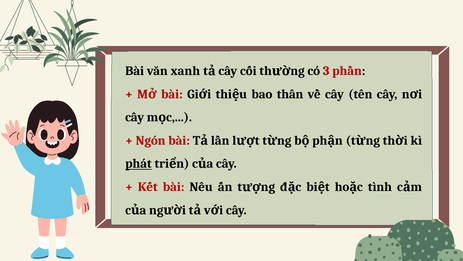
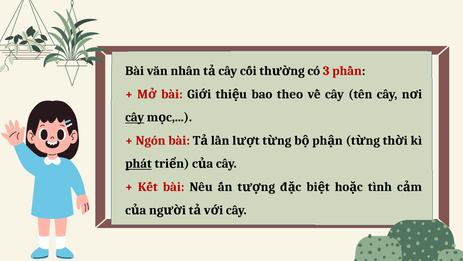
xanh: xanh -> nhân (185, 71)
thân: thân -> theo (290, 94)
cây underline: none -> present (135, 117)
